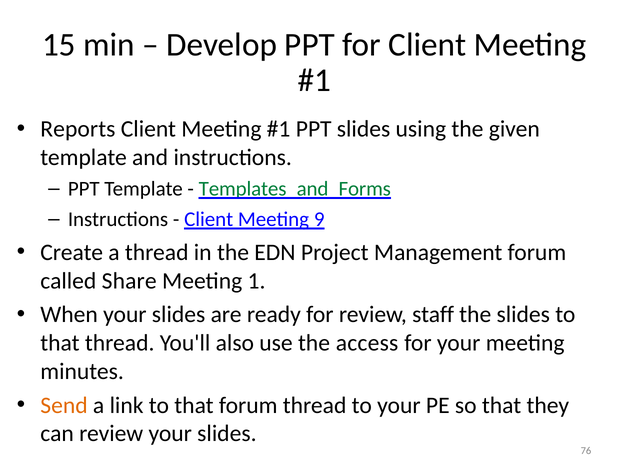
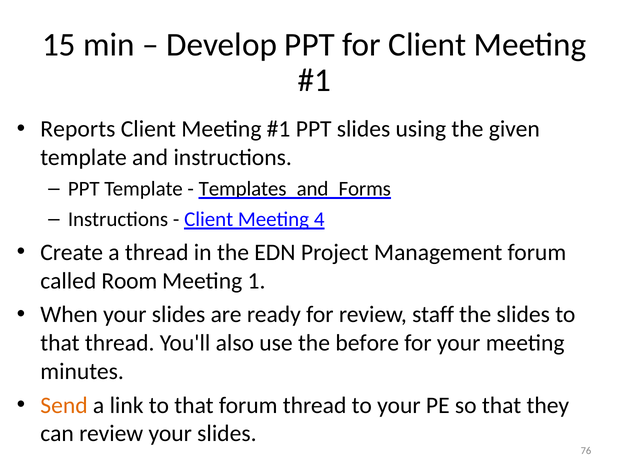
Templates_and_Forms colour: green -> black (295, 189)
9: 9 -> 4 (319, 219)
Share: Share -> Room (129, 281)
access: access -> before (367, 343)
